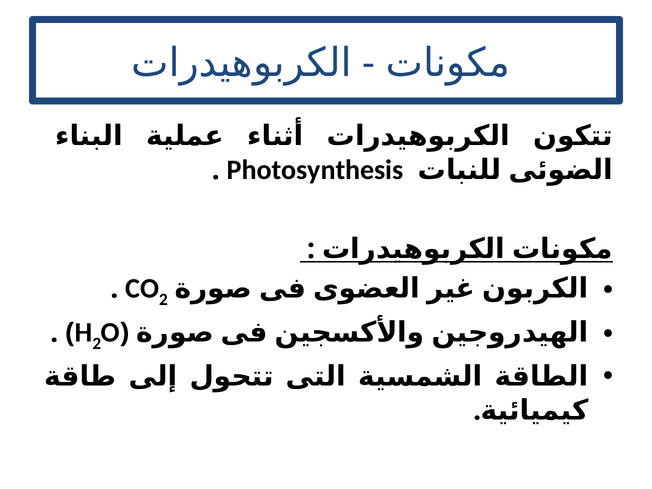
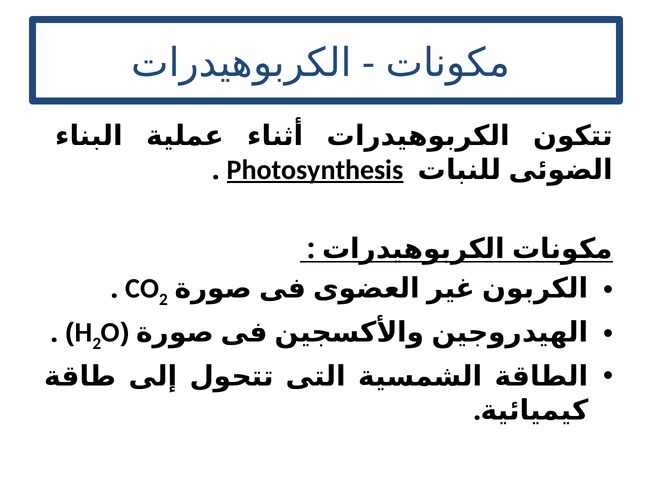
Photosynthesis underline: none -> present (315, 170)
